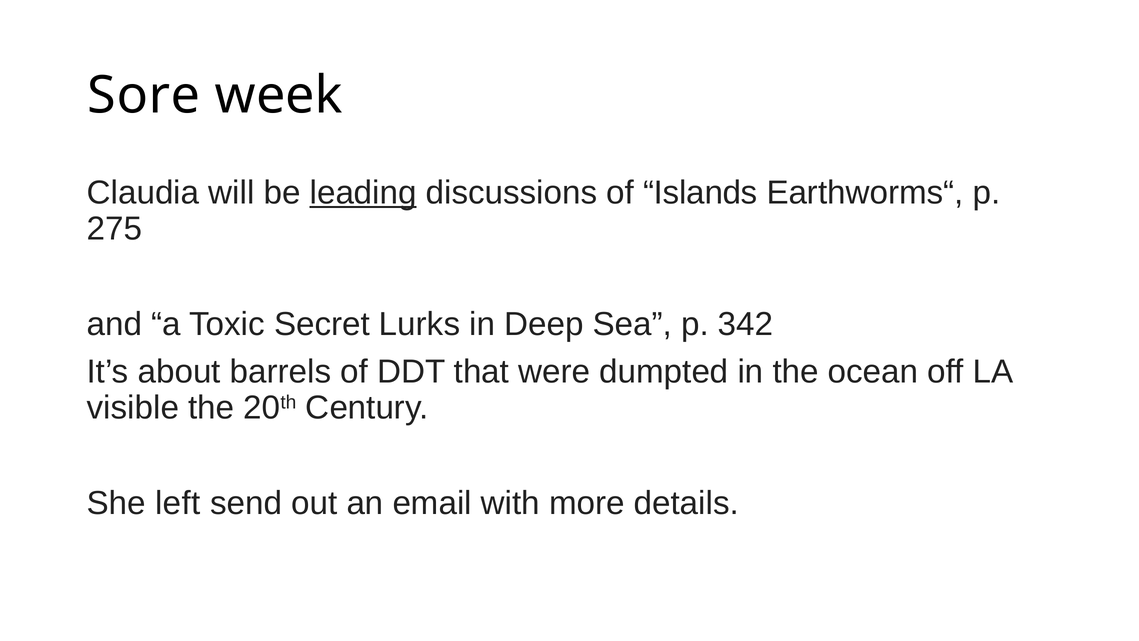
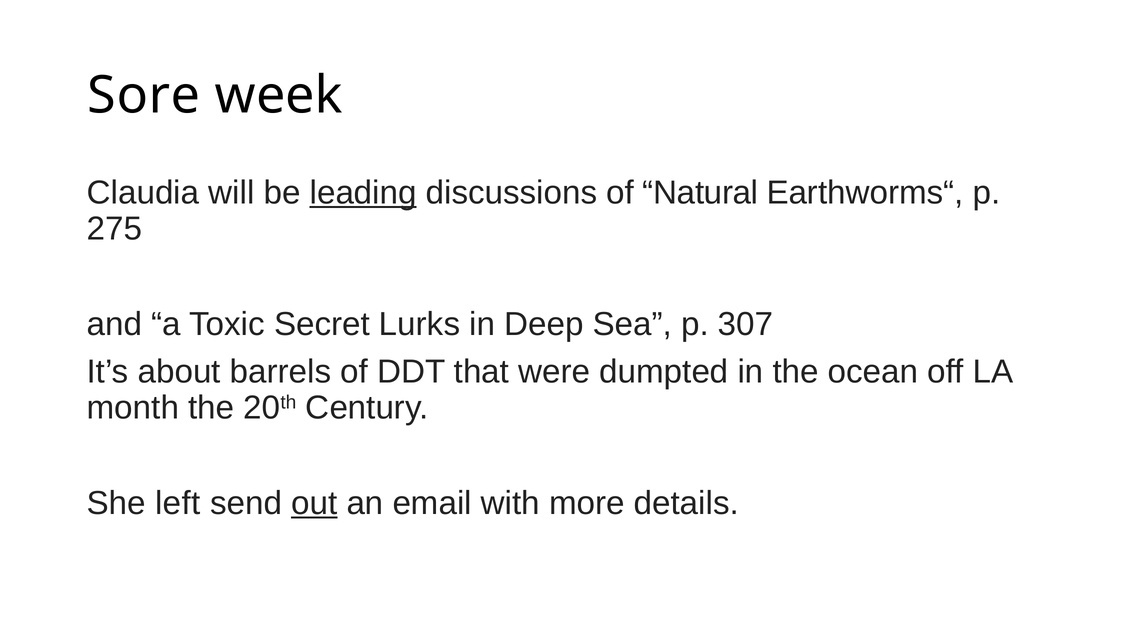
Islands: Islands -> Natural (700, 193)
342: 342 -> 307 (746, 324)
visible: visible -> month (133, 408)
out underline: none -> present (314, 503)
